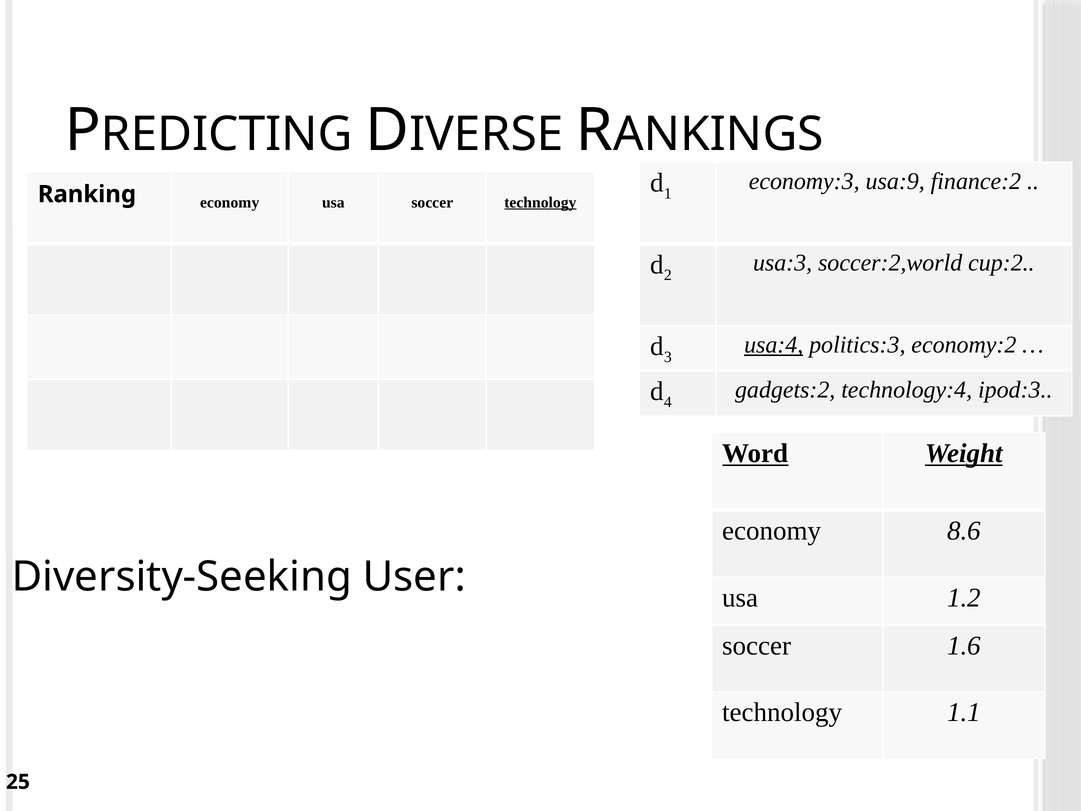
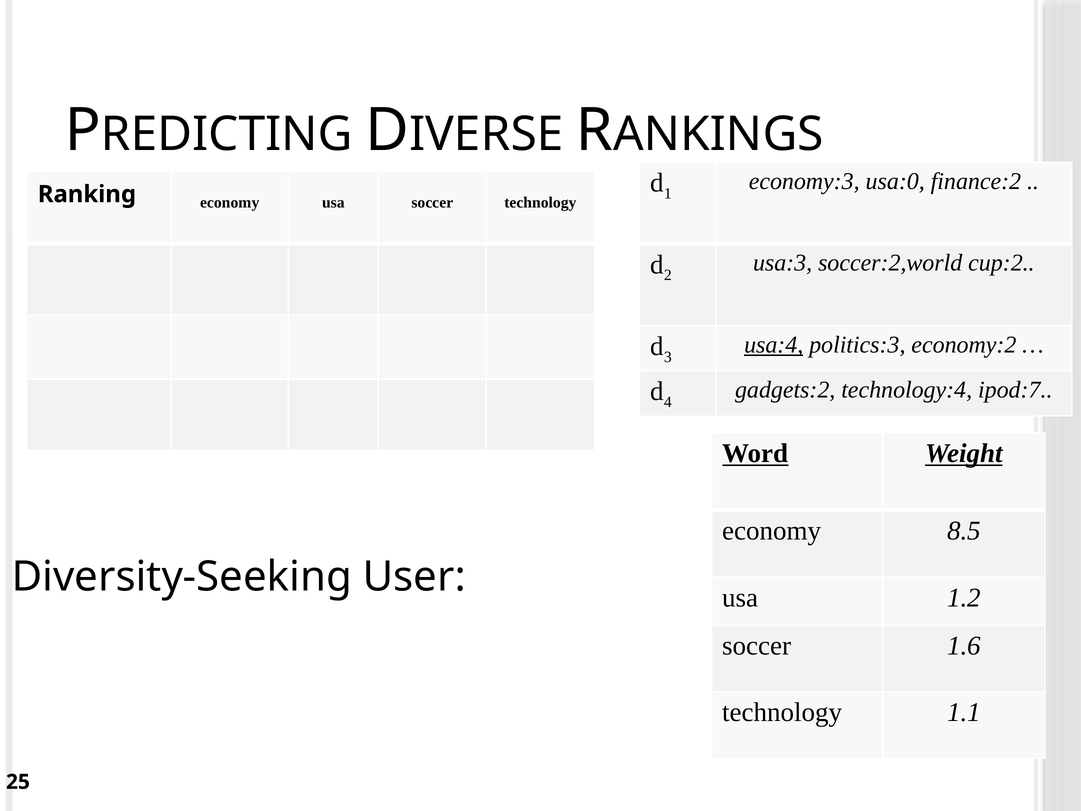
usa:9: usa:9 -> usa:0 (895, 181)
technology underline: present -> none (540, 202)
ipod:3: ipod:3 -> ipod:7 (1015, 390)
8.6: 8.6 -> 8.5 (964, 531)
